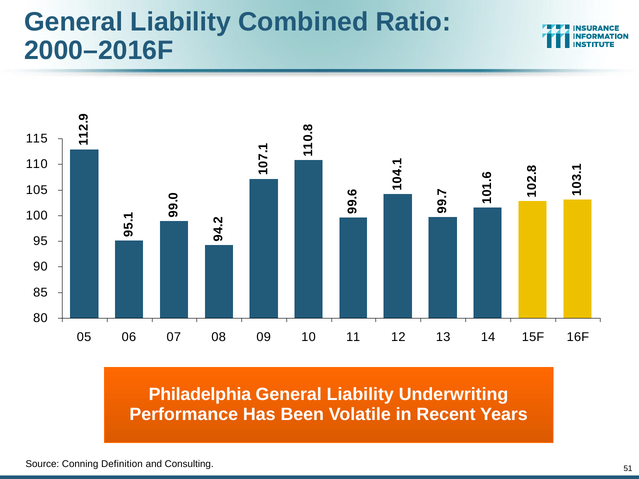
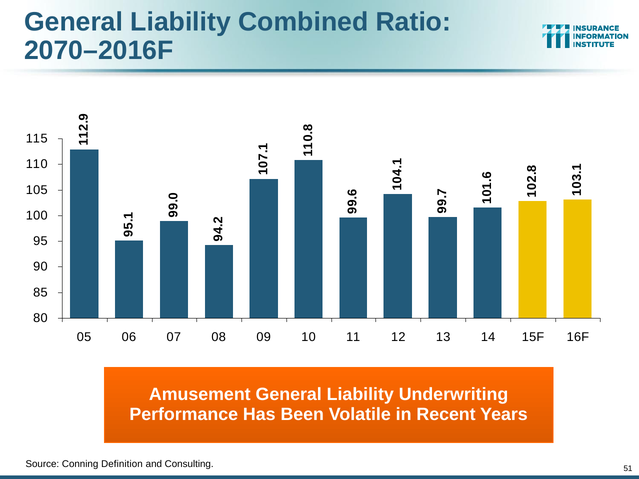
2000–2016F: 2000–2016F -> 2070–2016F (99, 51)
Philadelphia: Philadelphia -> Amusement (200, 394)
